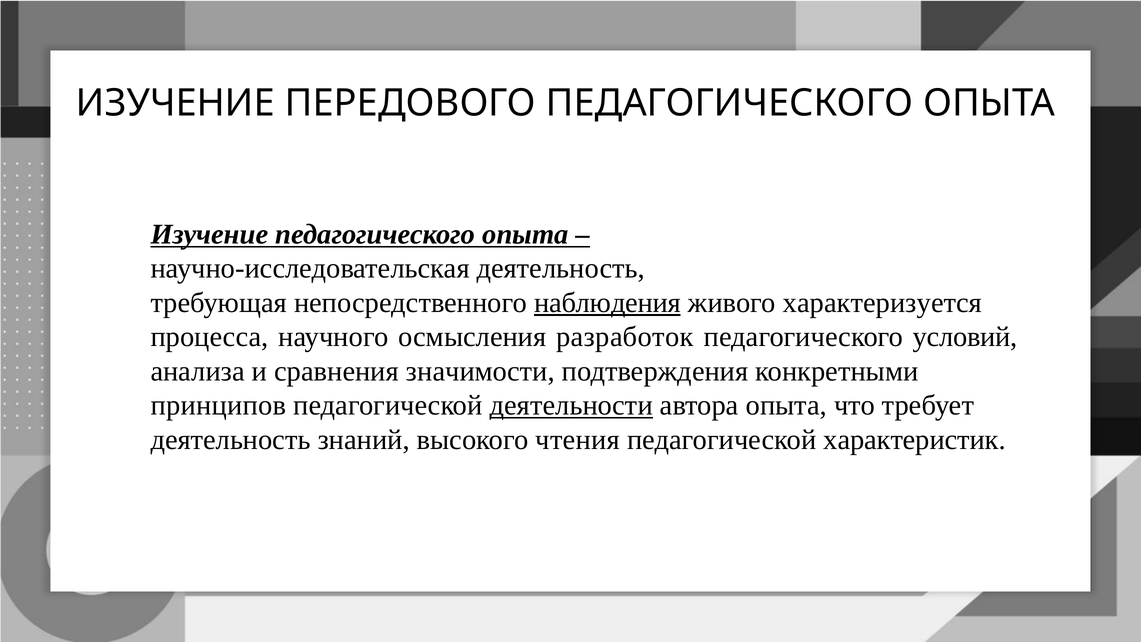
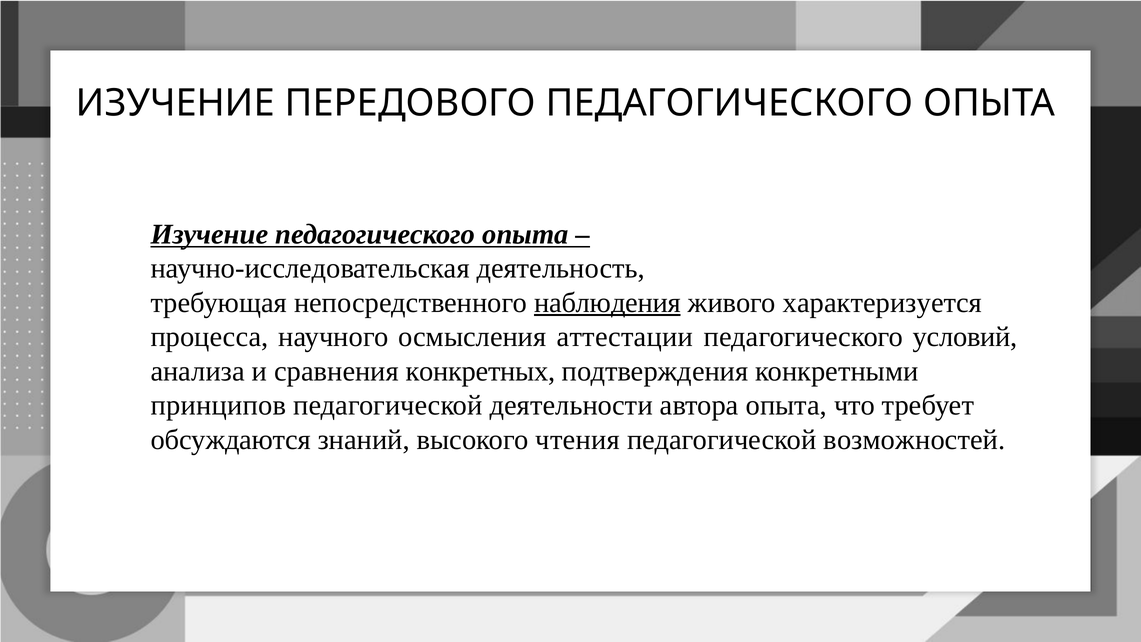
разработок: разработок -> аттестации (625, 337)
значимости: значимости -> конкретных (481, 371)
деятельности underline: present -> none (571, 405)
деятельность: деятельность -> обсуждаются (231, 440)
характеристик: характеристик -> возможностей (914, 440)
